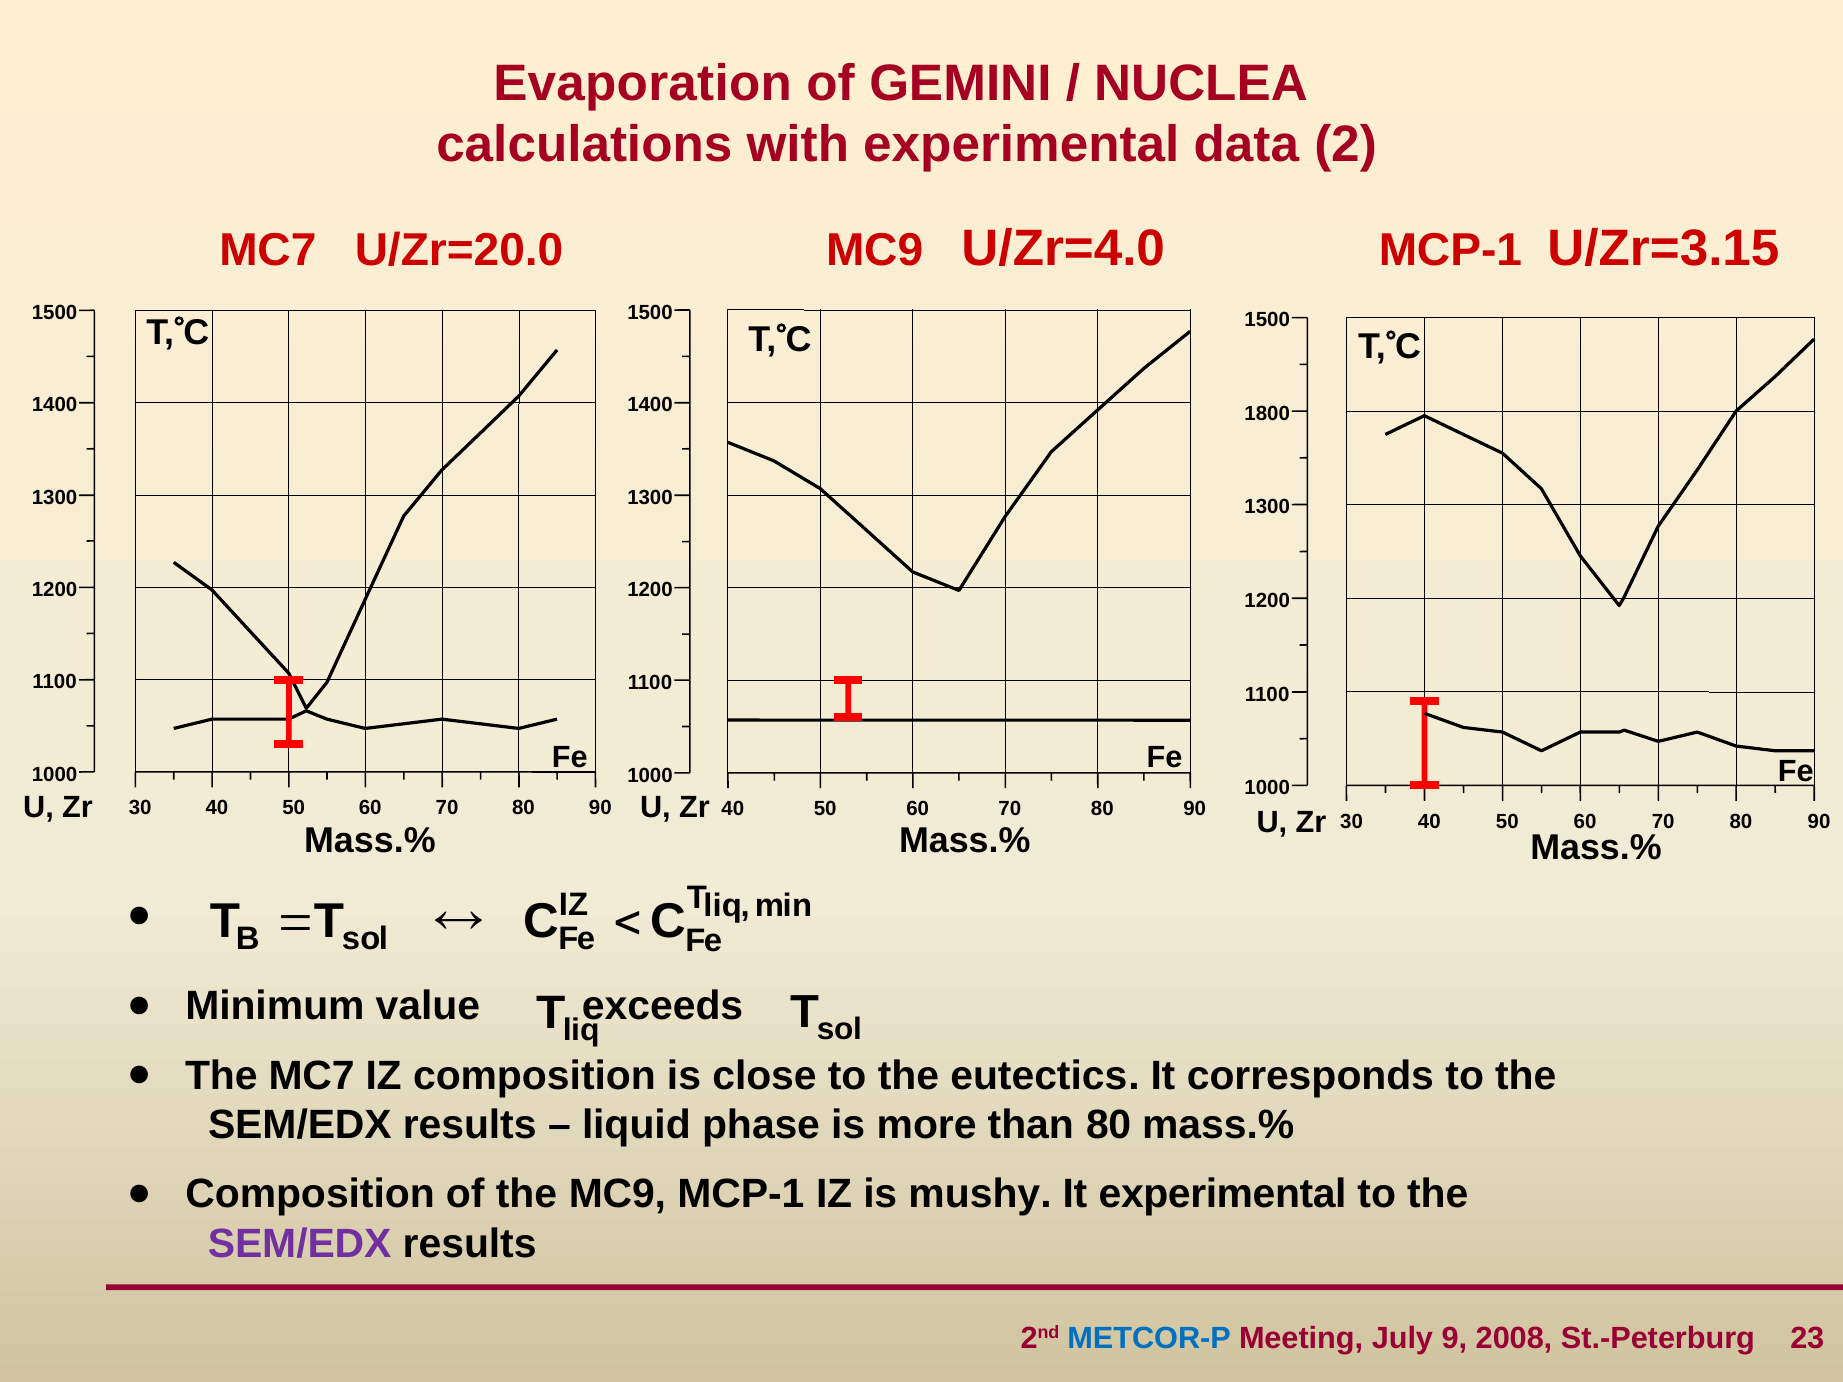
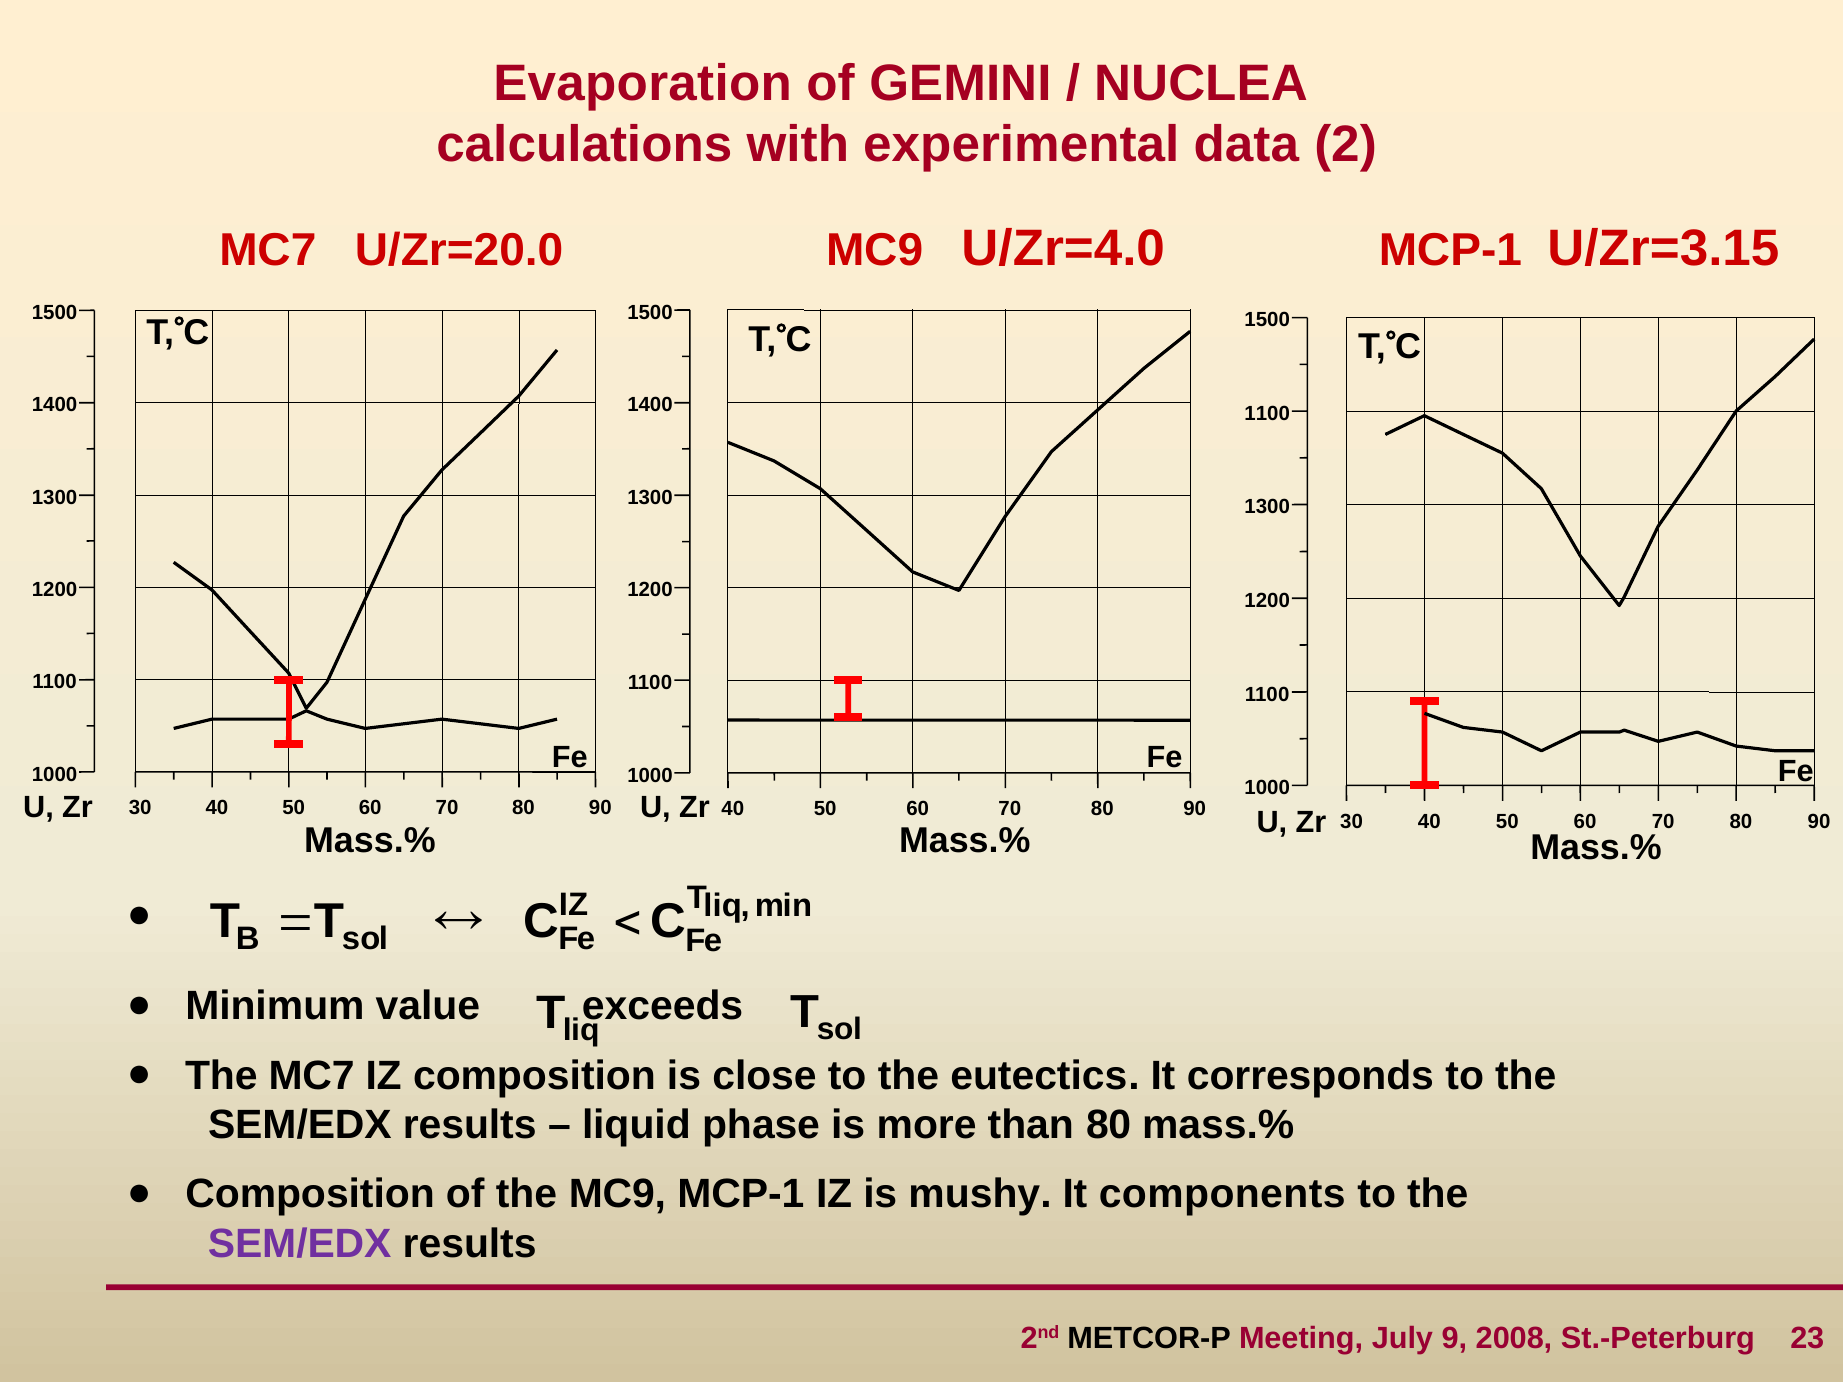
1800: 1800 -> 1100 (1267, 414)
It experimental: experimental -> components (1222, 1195)
METCOR-P colour: blue -> black (1149, 1338)
